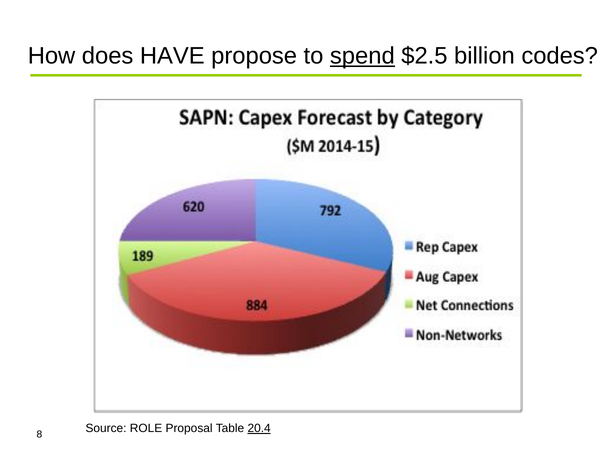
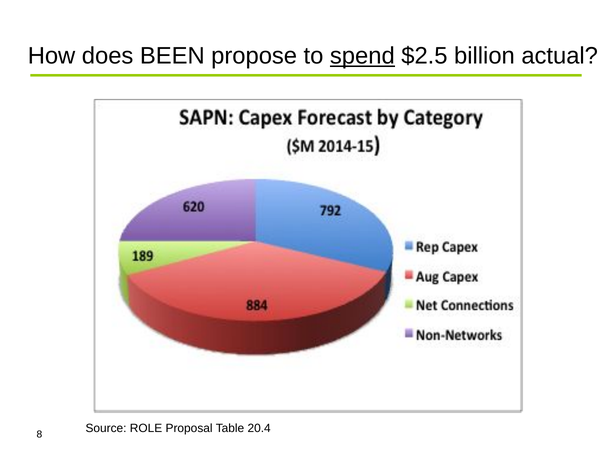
HAVE: HAVE -> BEEN (172, 56)
codes: codes -> actual (560, 56)
20.4 underline: present -> none (259, 428)
